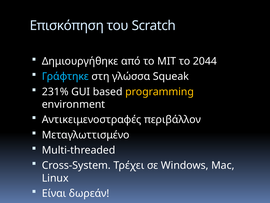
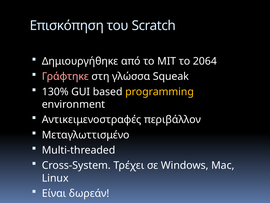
2044: 2044 -> 2064 (205, 61)
Γράφτηκε colour: light blue -> pink (65, 76)
231%: 231% -> 130% (55, 92)
